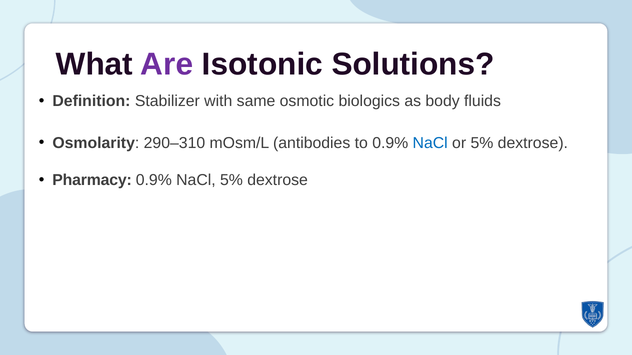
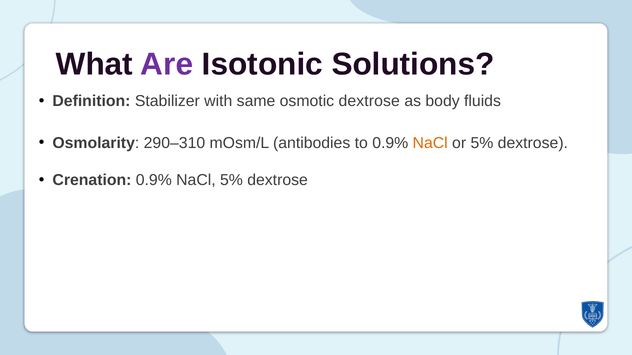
osmotic biologics: biologics -> dextrose (369, 101)
NaCl colour: blue -> orange (430, 143)
Pharmacy: Pharmacy -> Crenation (92, 181)
